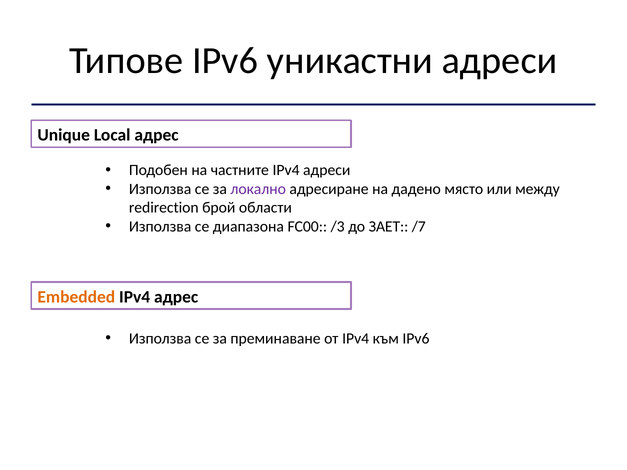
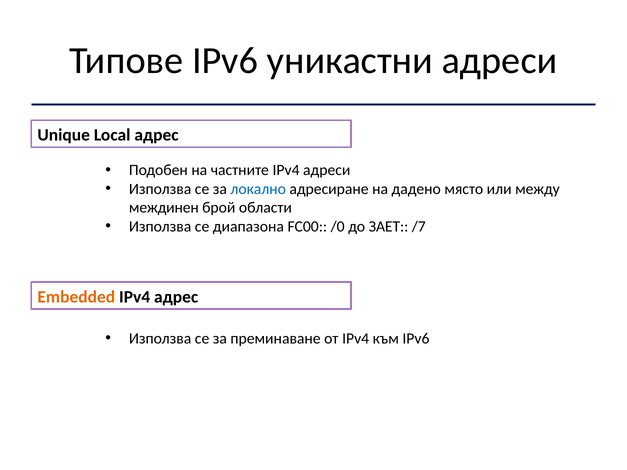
локално colour: purple -> blue (258, 189)
redirection: redirection -> междинен (164, 208)
/3: /3 -> /0 (338, 227)
